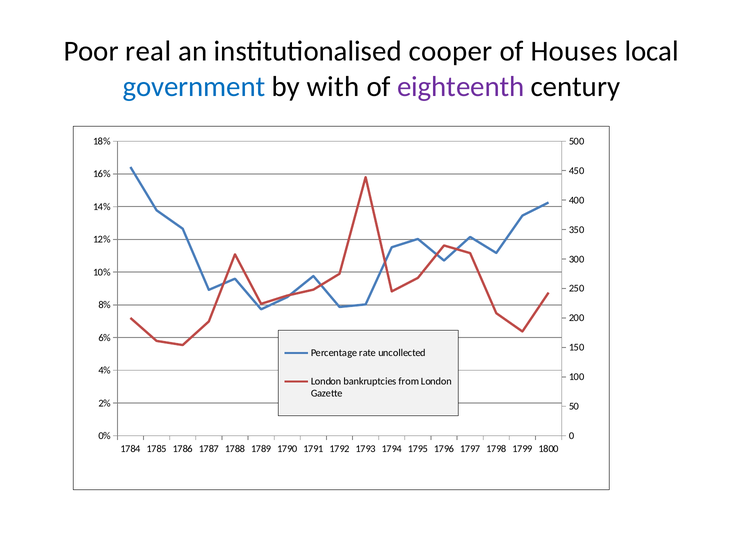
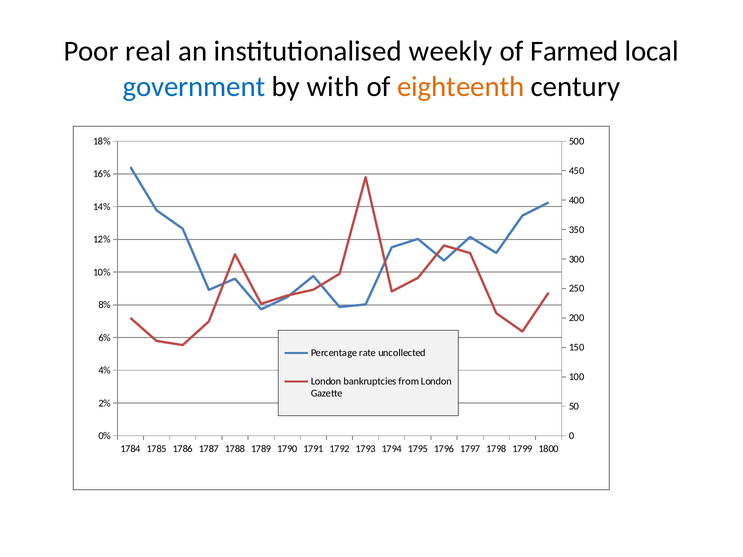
cooper: cooper -> weekly (450, 51)
Houses: Houses -> Farmed (574, 51)
eighteenth colour: purple -> orange (461, 87)
